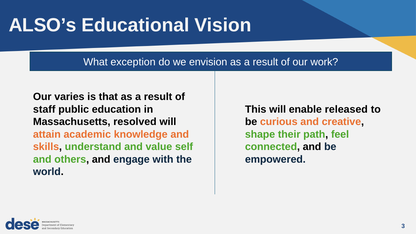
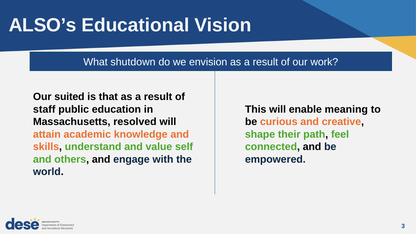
exception: exception -> shutdown (133, 62)
varies: varies -> suited (69, 97)
released: released -> meaning (346, 109)
